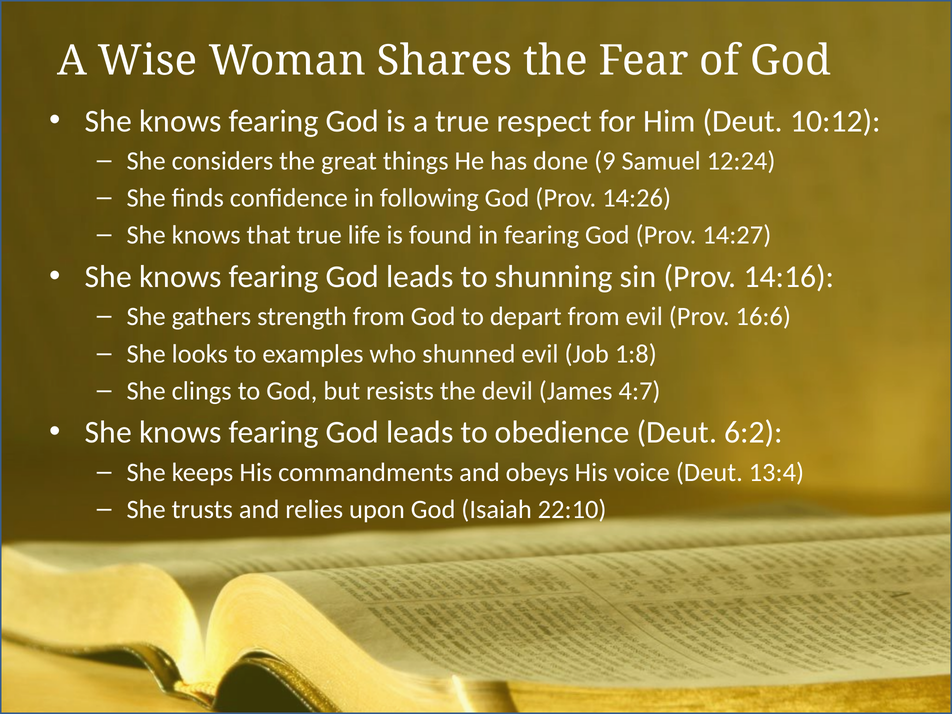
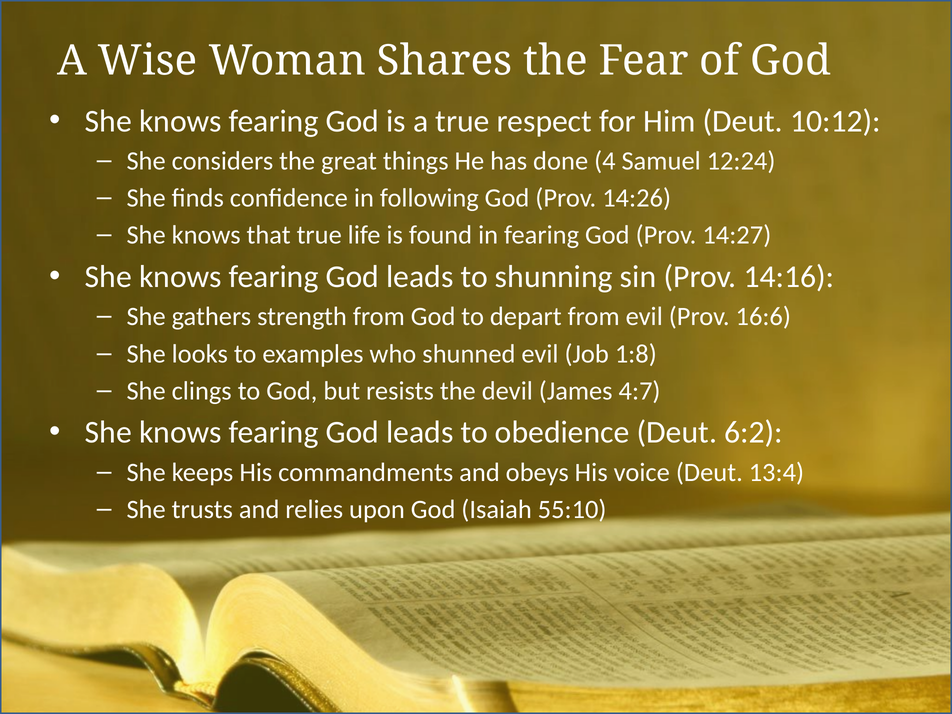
9: 9 -> 4 (605, 161)
22:10: 22:10 -> 55:10 (572, 509)
